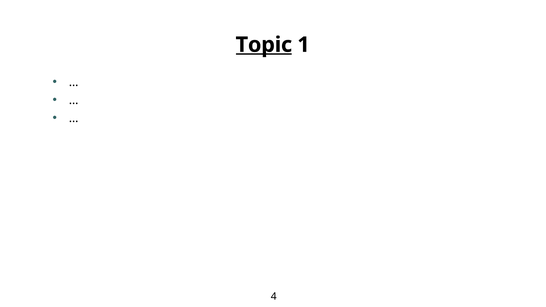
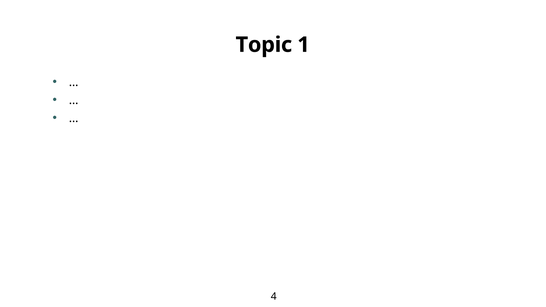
Topic underline: present -> none (264, 45)
